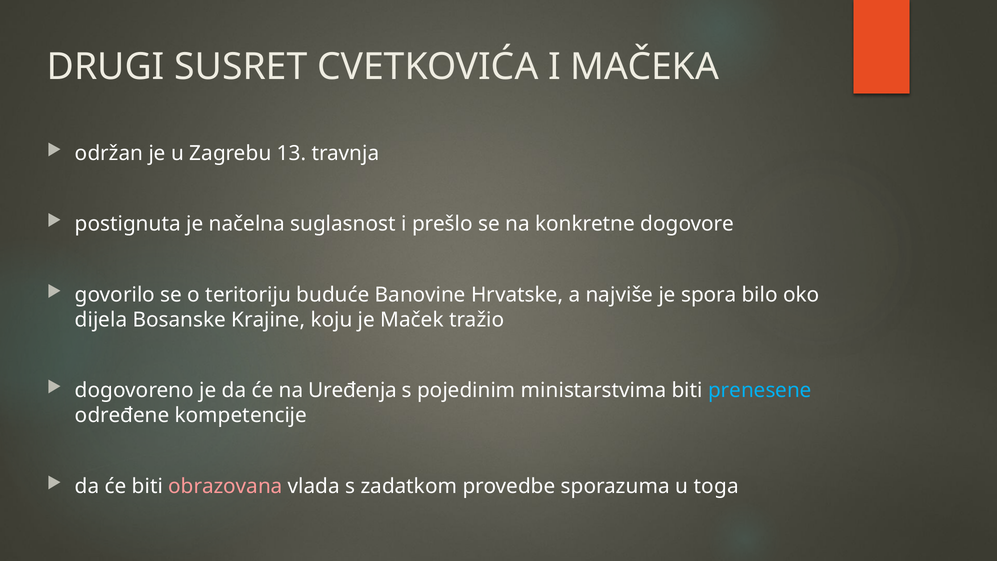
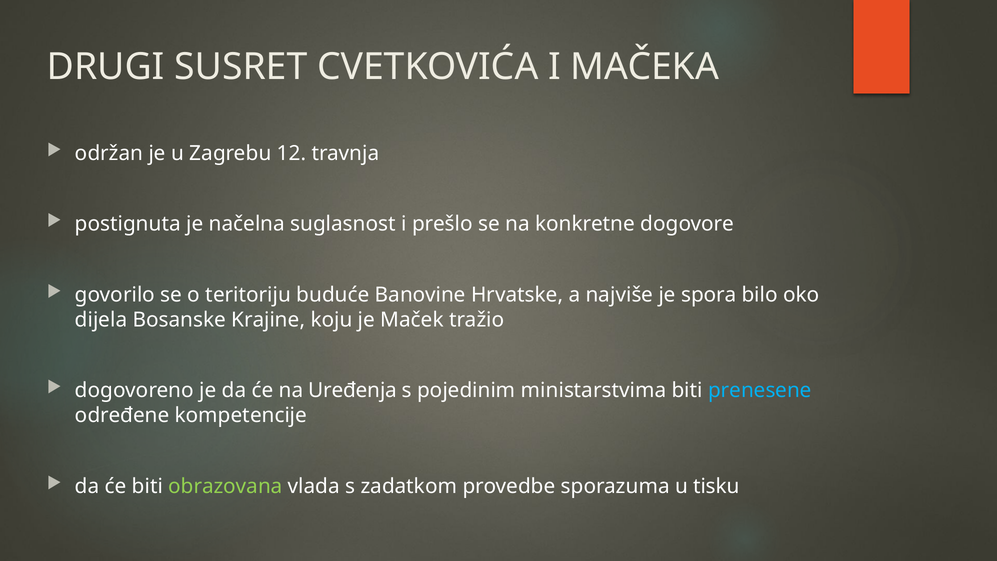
13: 13 -> 12 (291, 153)
obrazovana colour: pink -> light green (225, 486)
toga: toga -> tisku (716, 486)
